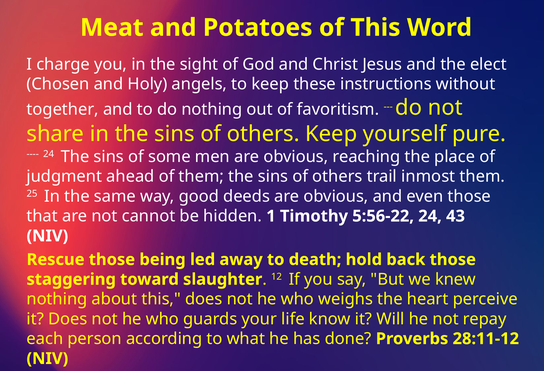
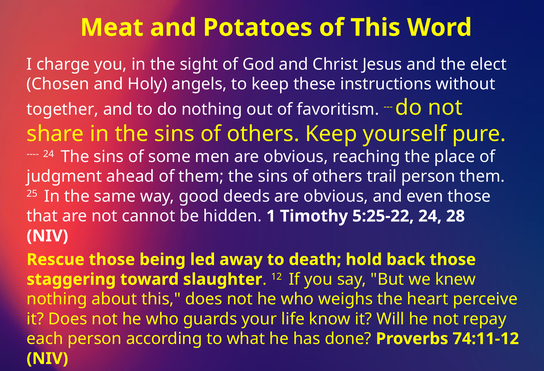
trail inmost: inmost -> person (428, 176)
5:56-22: 5:56-22 -> 5:25-22 (383, 216)
43: 43 -> 28 (456, 216)
28:11-12: 28:11-12 -> 74:11-12 (486, 339)
